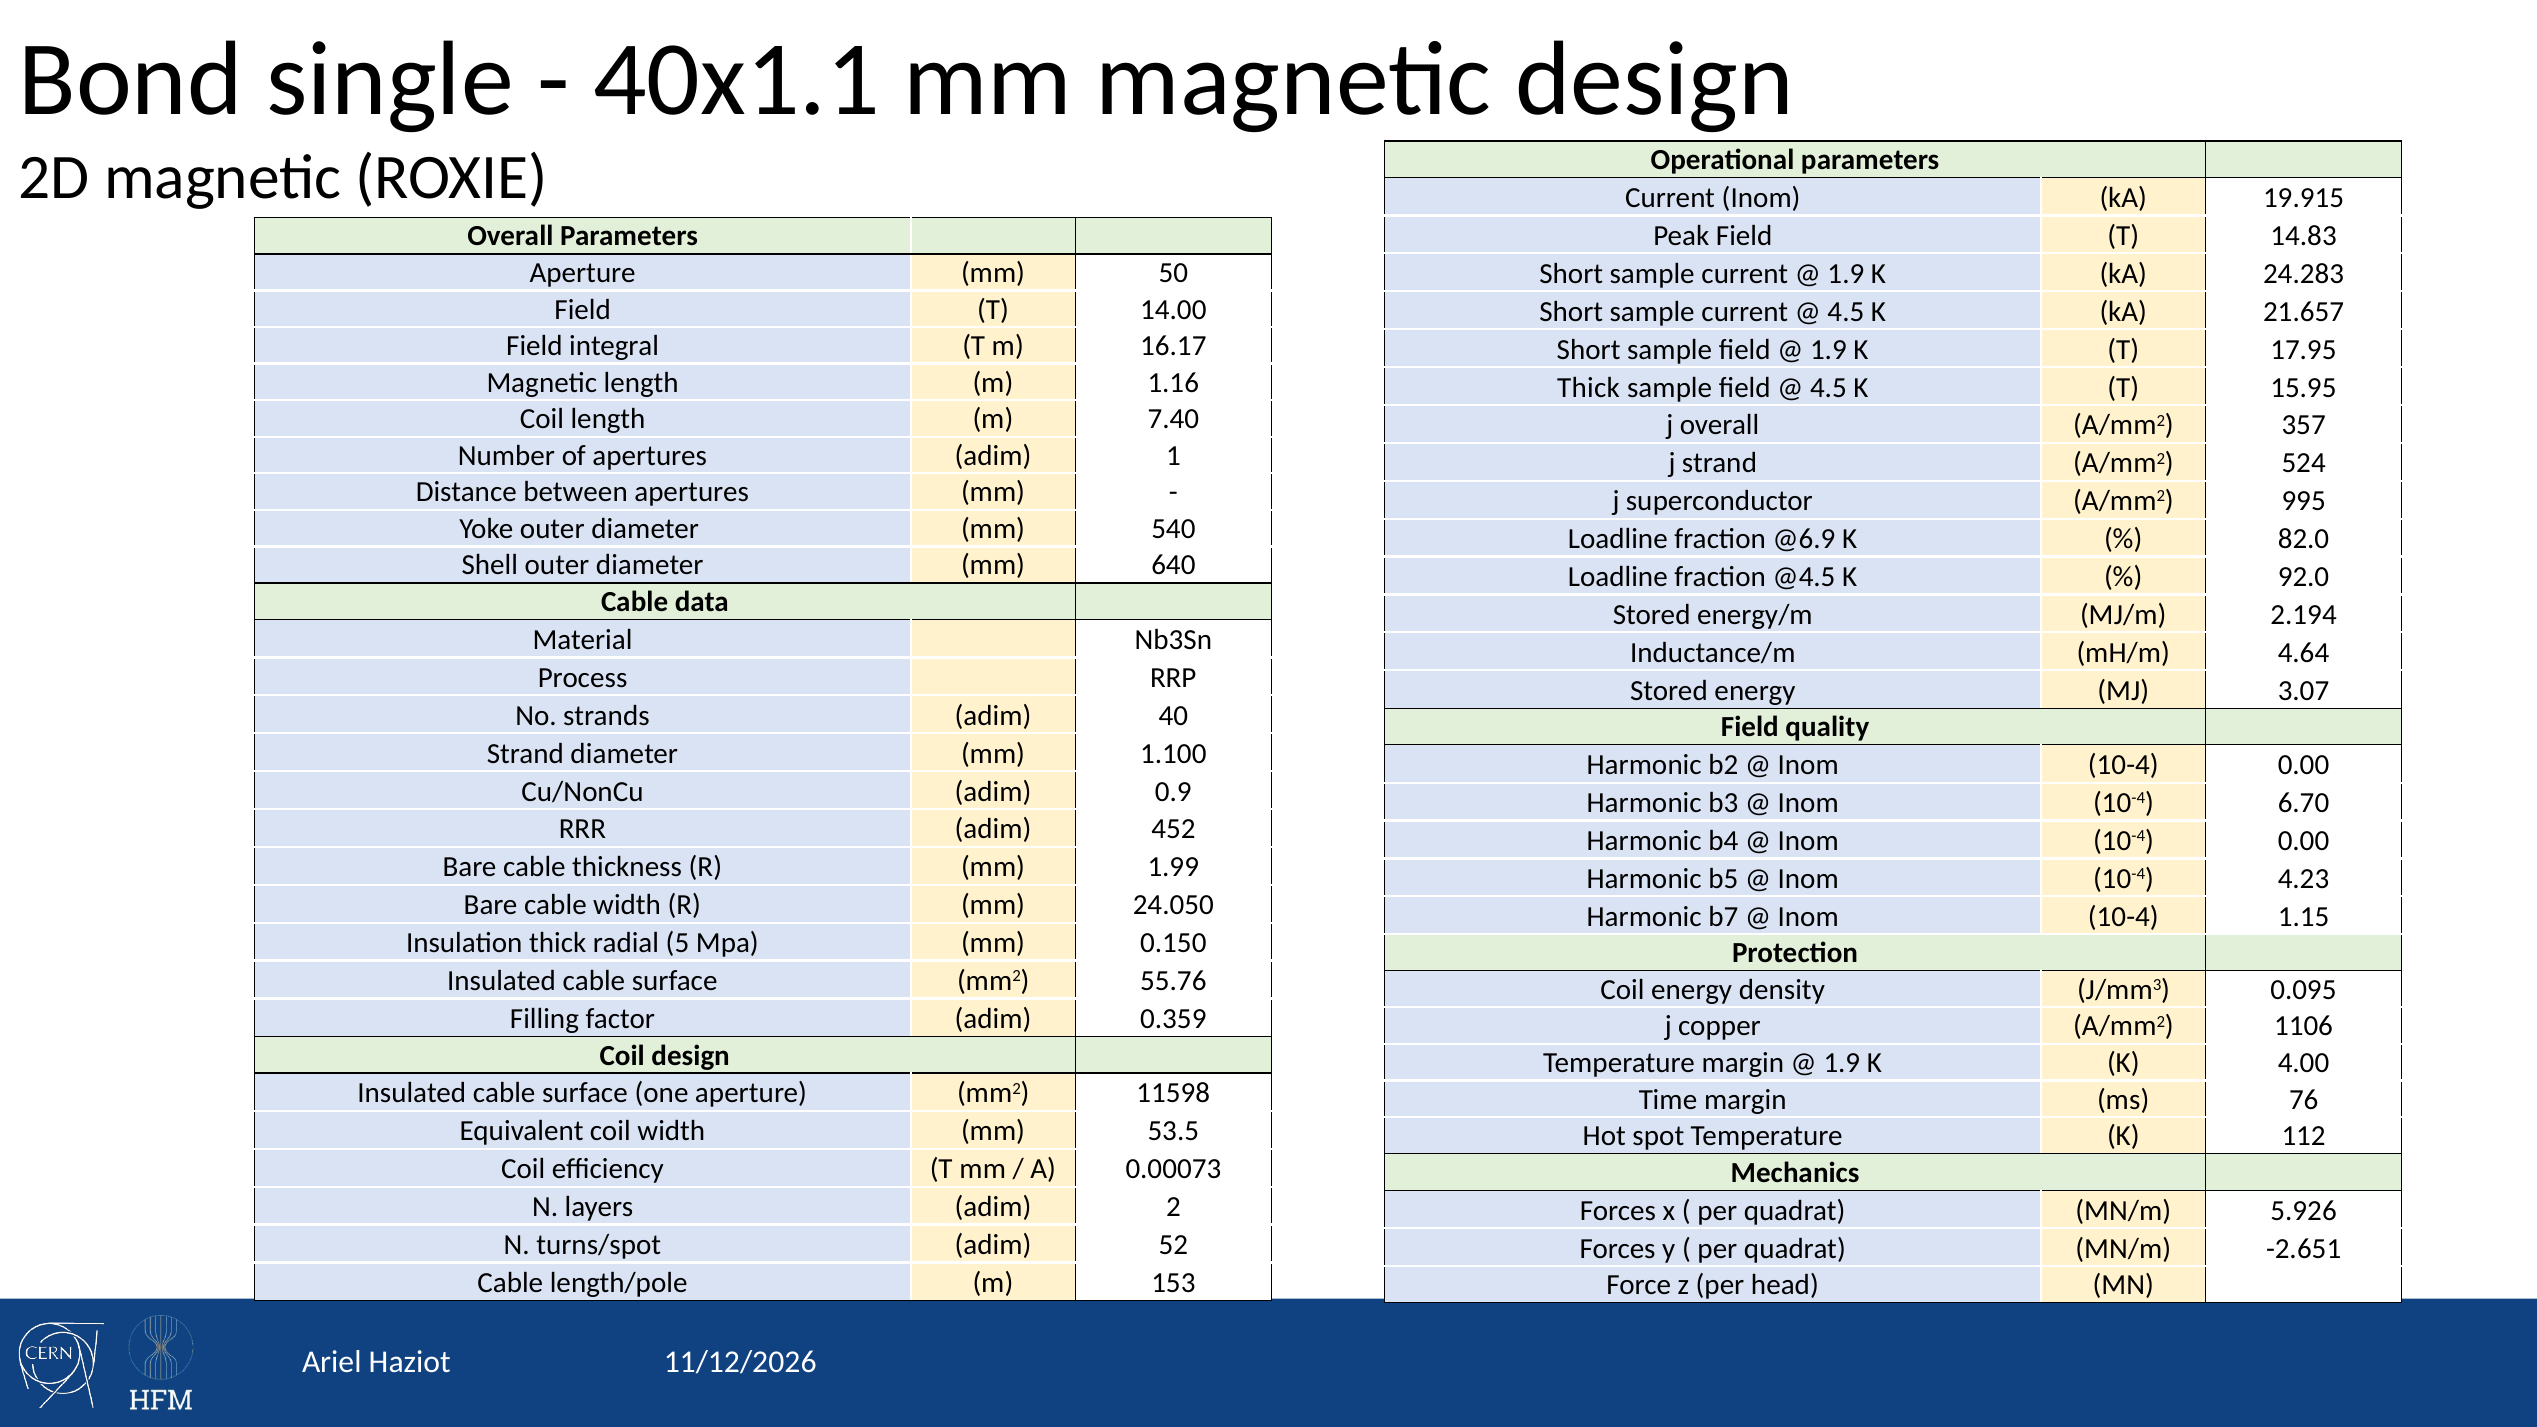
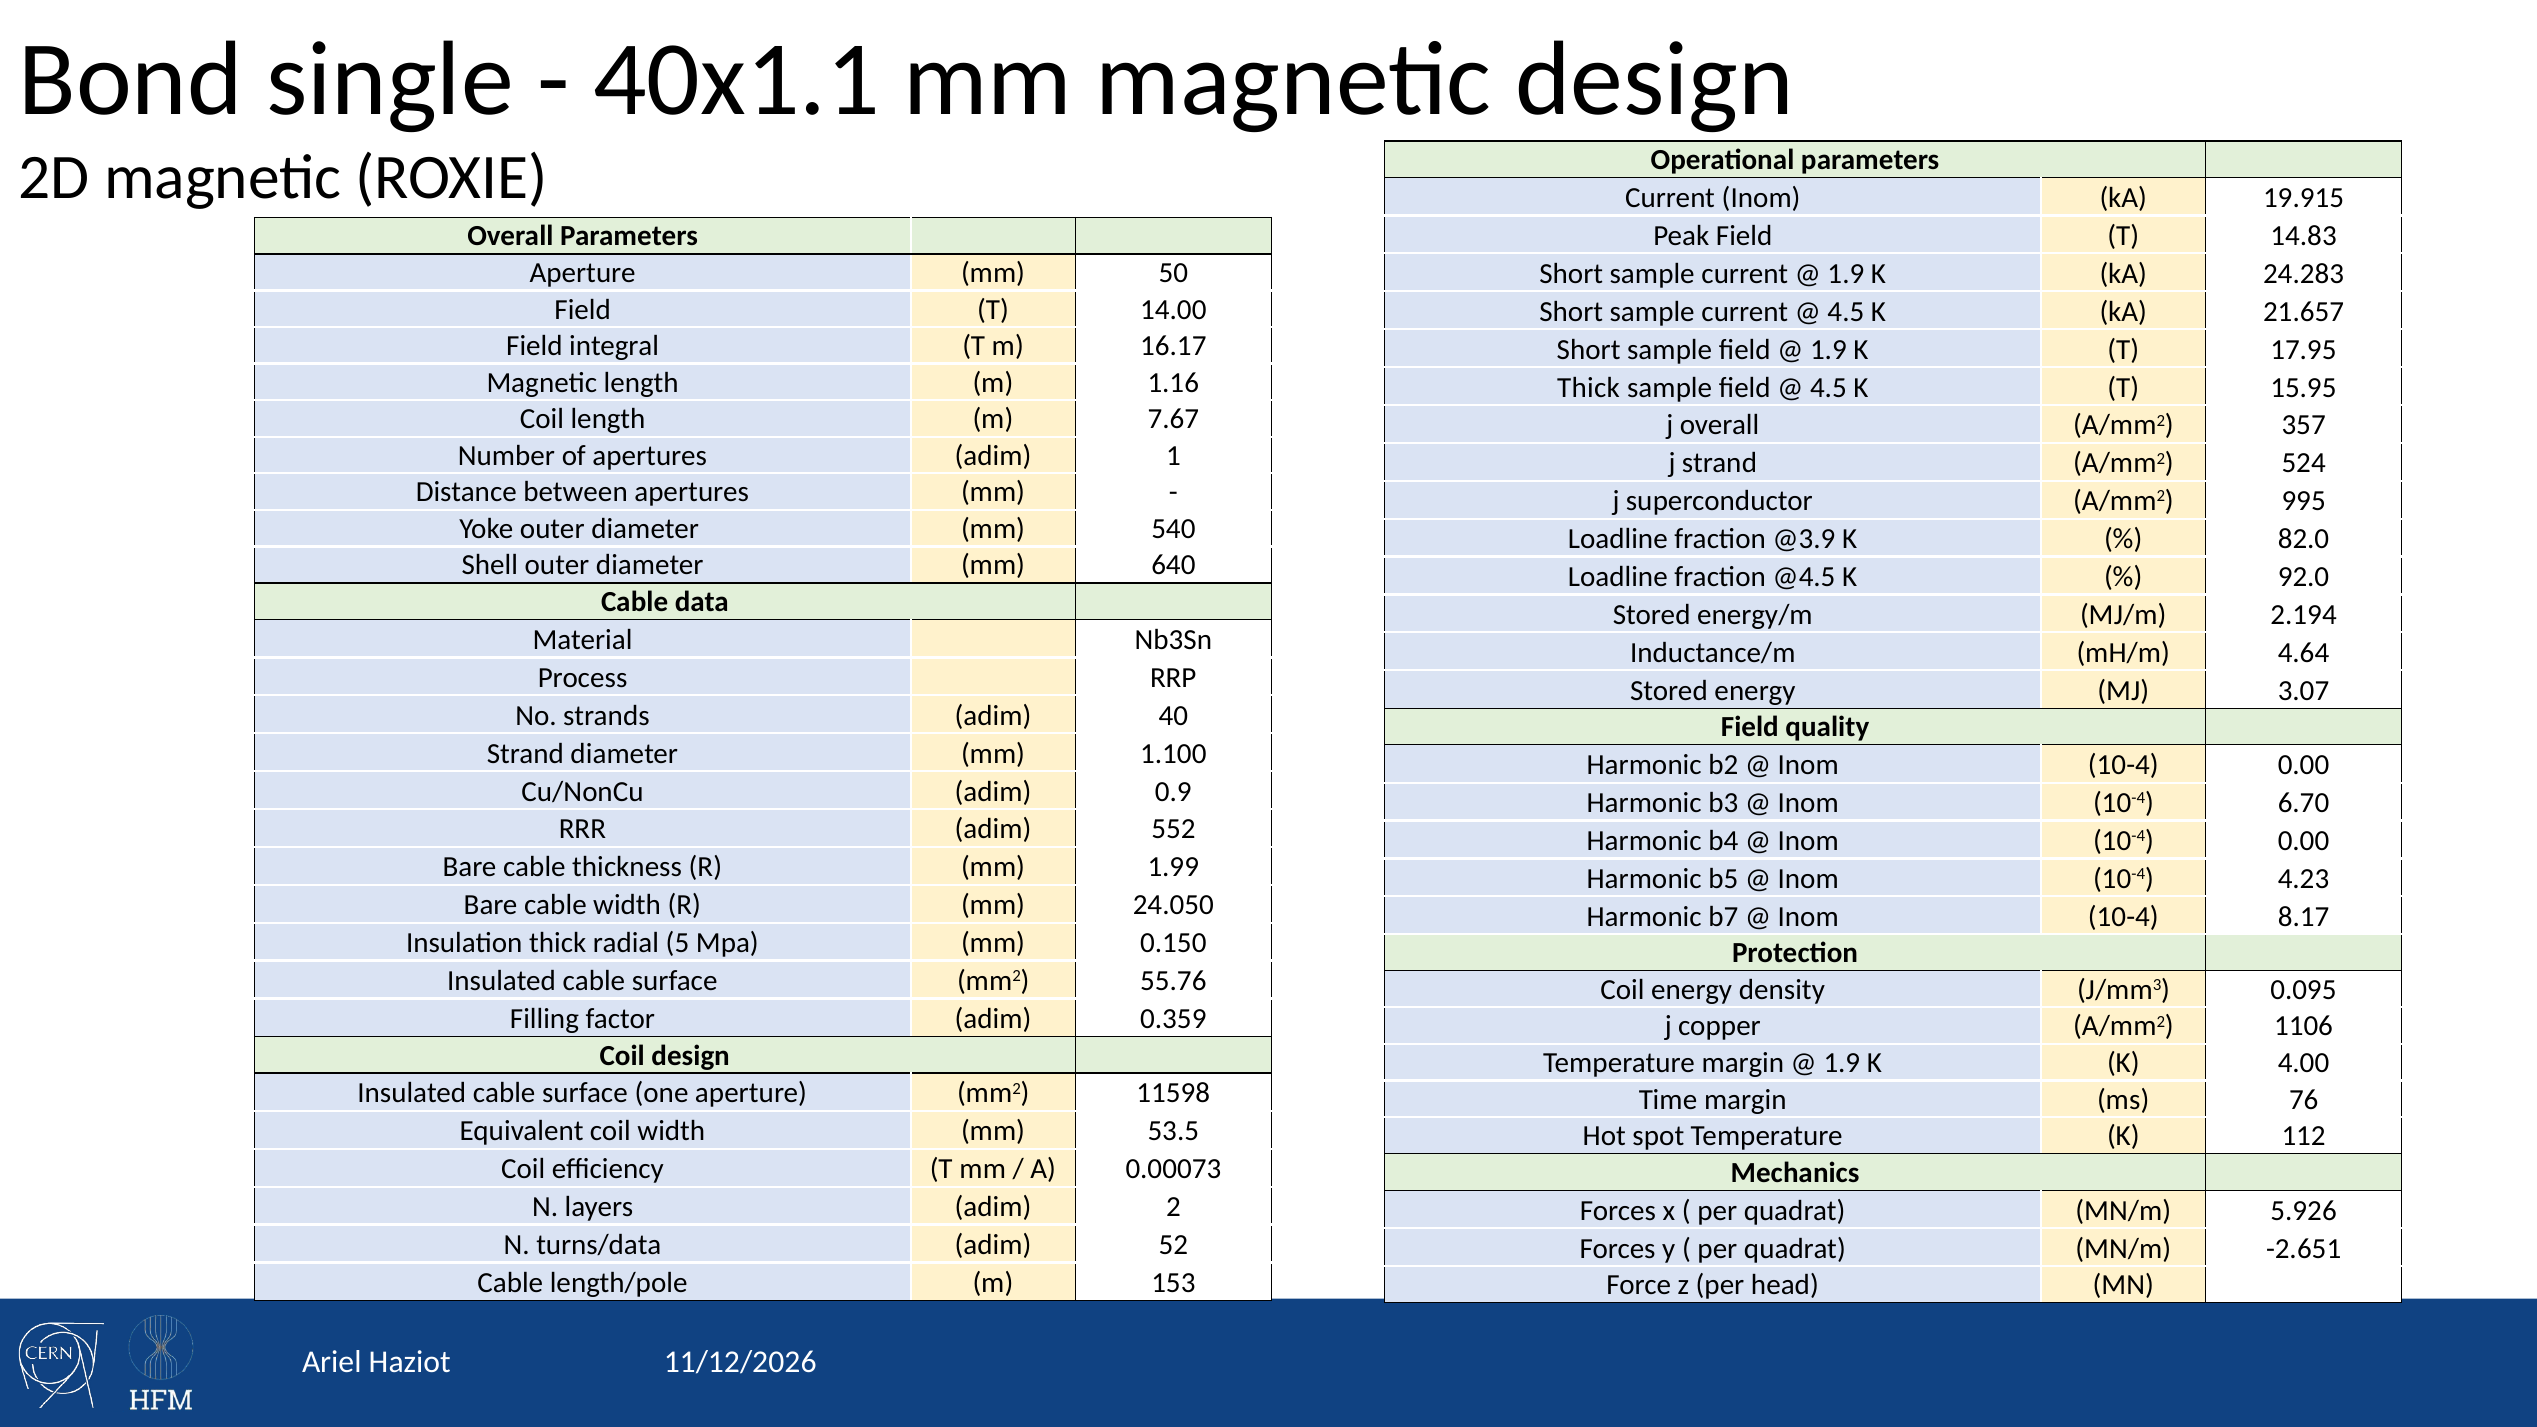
7.40: 7.40 -> 7.67 (1173, 419)
@6.9: @6.9 -> @3.9 (1804, 539)
452: 452 -> 552 (1173, 829)
1.15: 1.15 -> 8.17 (2304, 917)
turns/spot: turns/spot -> turns/data (599, 1245)
